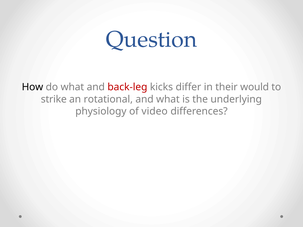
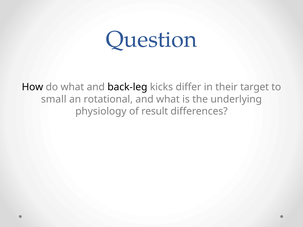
back-leg colour: red -> black (127, 87)
would: would -> target (255, 87)
strike: strike -> small (54, 99)
video: video -> result (155, 111)
